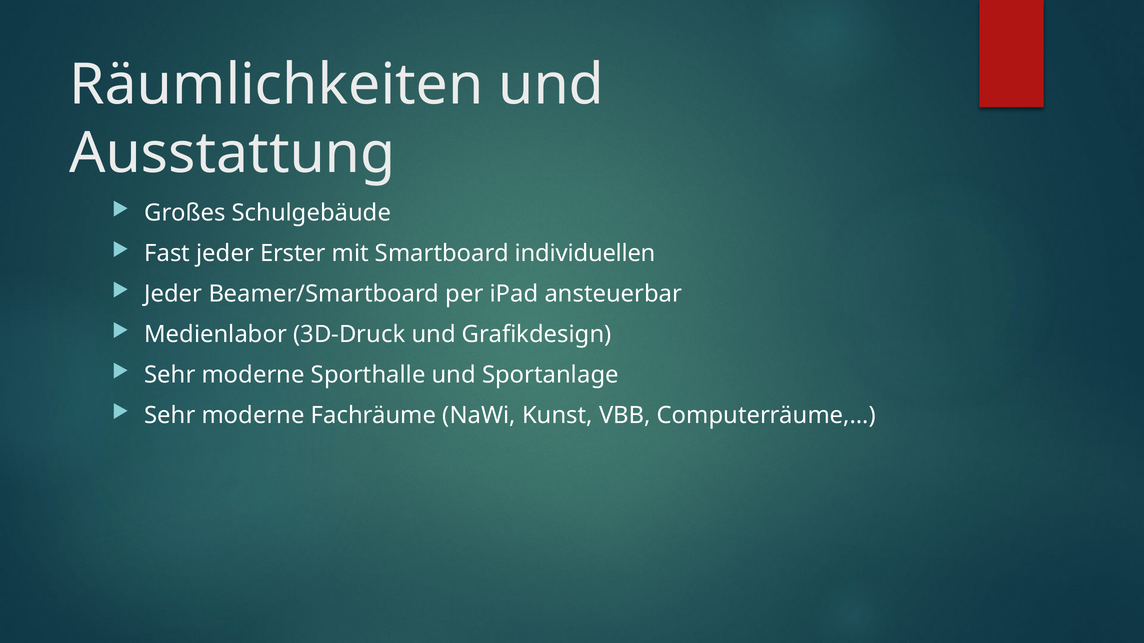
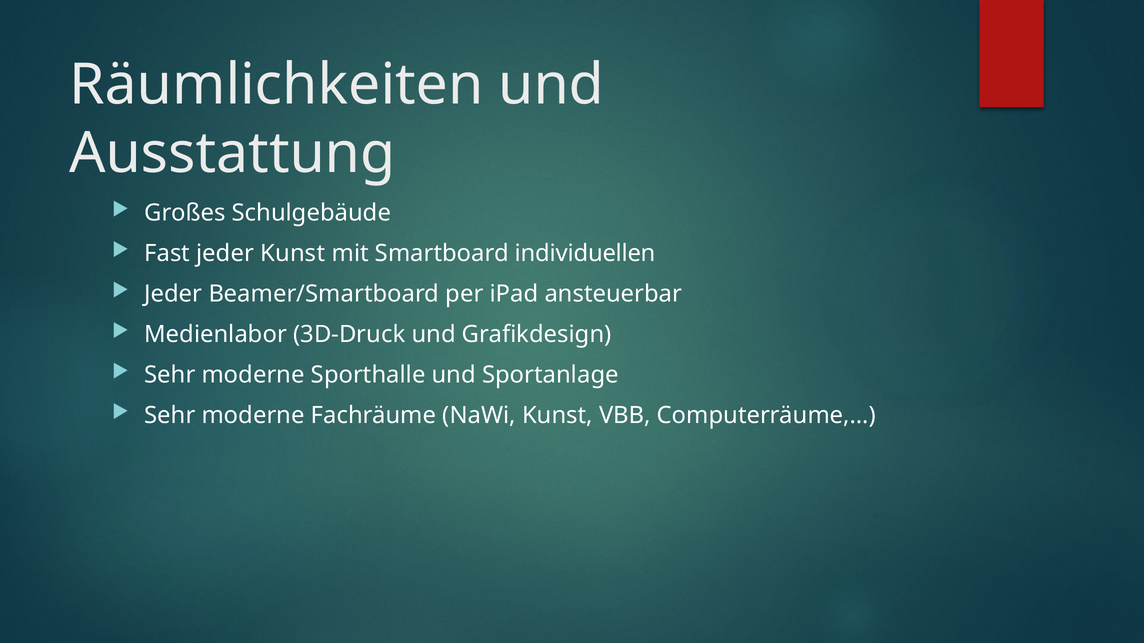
jeder Erster: Erster -> Kunst (293, 253)
